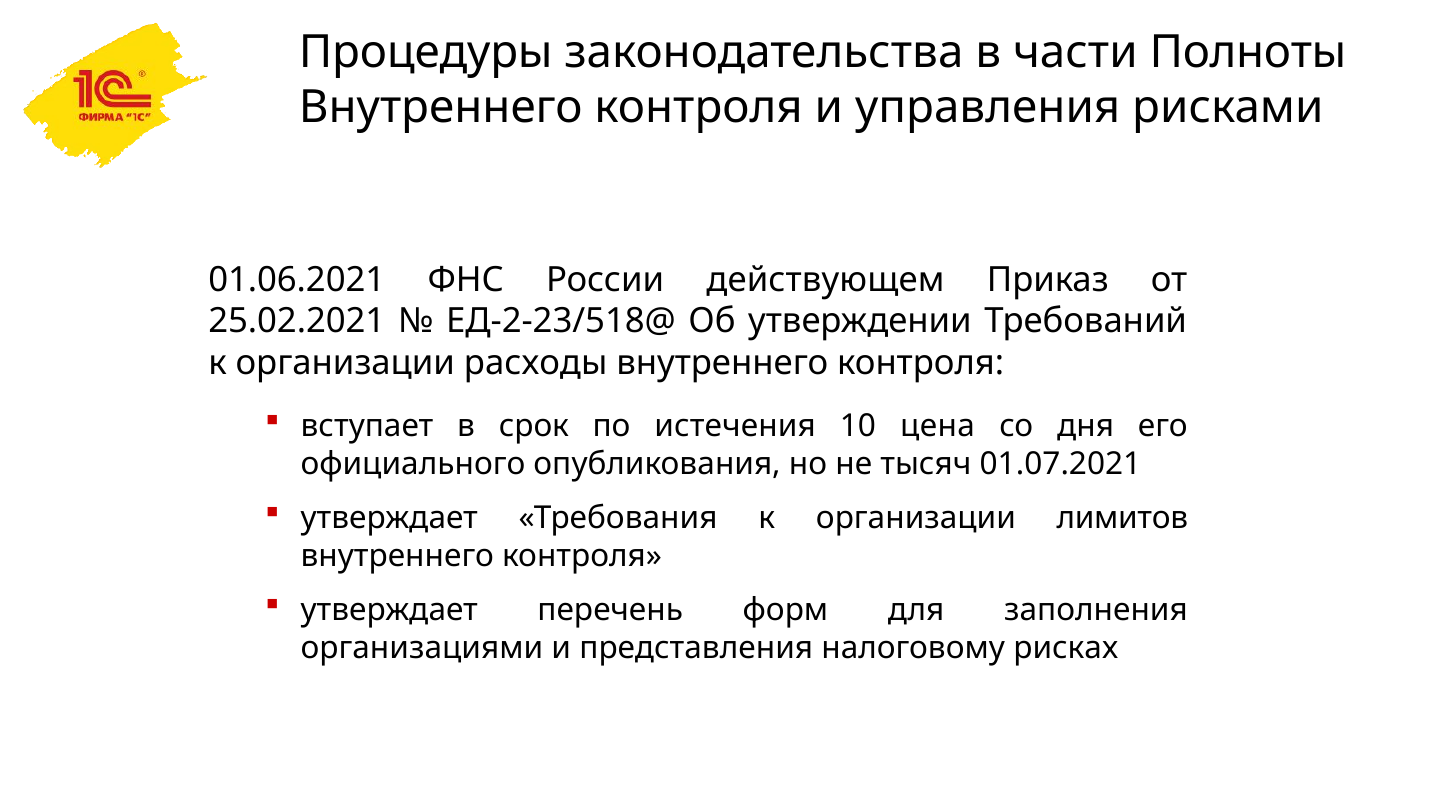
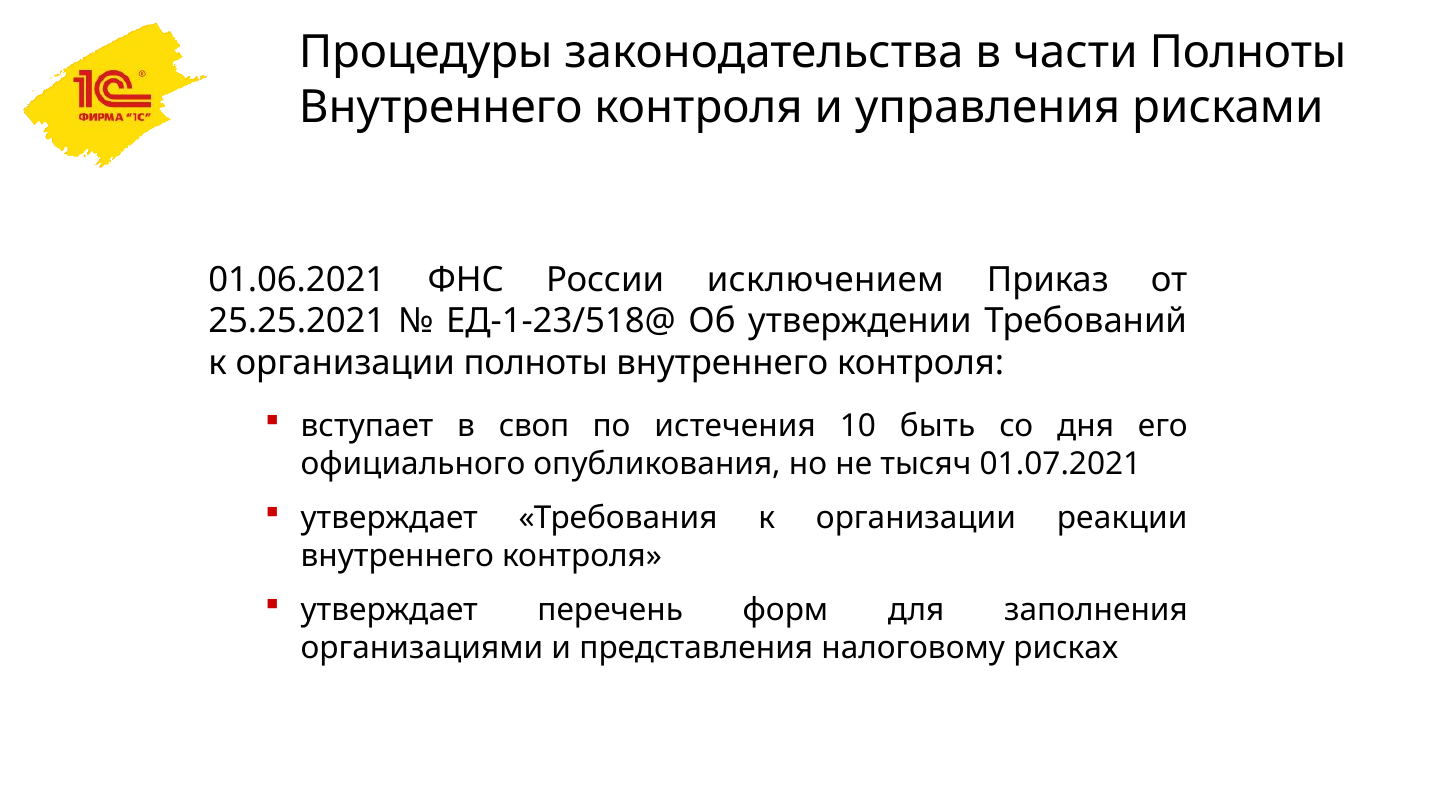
действующем: действующем -> исключением (825, 279)
25.02.2021: 25.02.2021 -> 25.25.2021 (297, 321)
ЕД-2-23/518@: ЕД-2-23/518@ -> ЕД-1-23/518@ (561, 321)
организации расходы: расходы -> полноты (536, 363)
срок: срок -> своп (534, 426)
цена: цена -> быть (938, 426)
лимитов: лимитов -> реакции (1122, 518)
